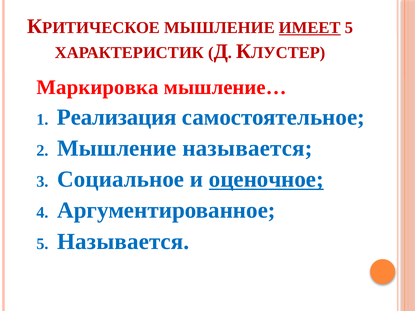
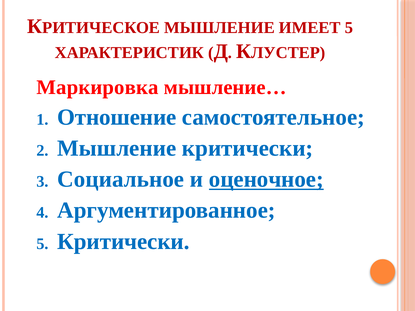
ИМЕЕТ underline: present -> none (310, 28)
Реализация: Реализация -> Отношение (117, 117)
Мышление называется: называется -> критически (248, 148)
5 Называется: Называется -> Критически (123, 242)
